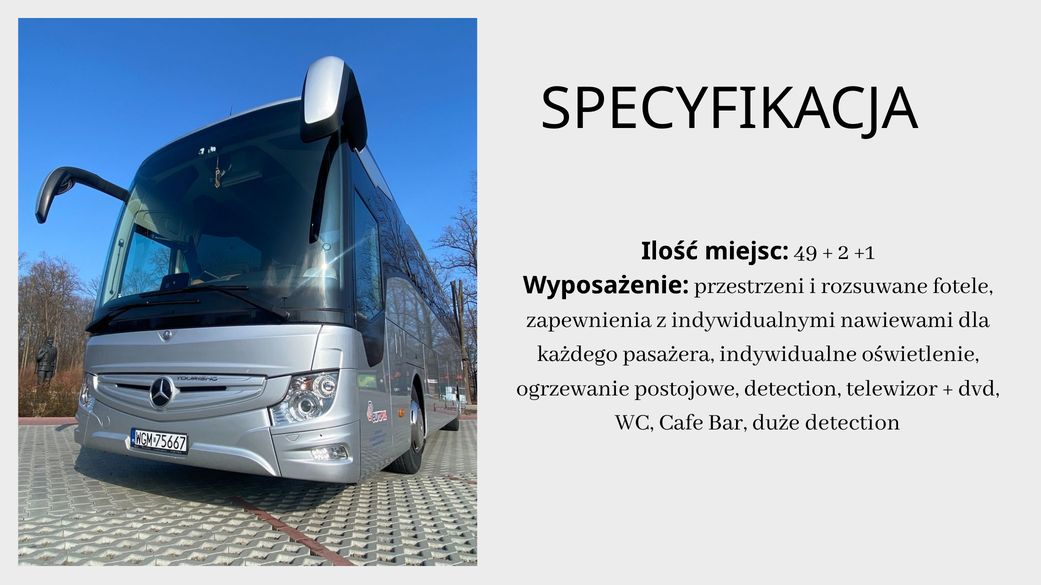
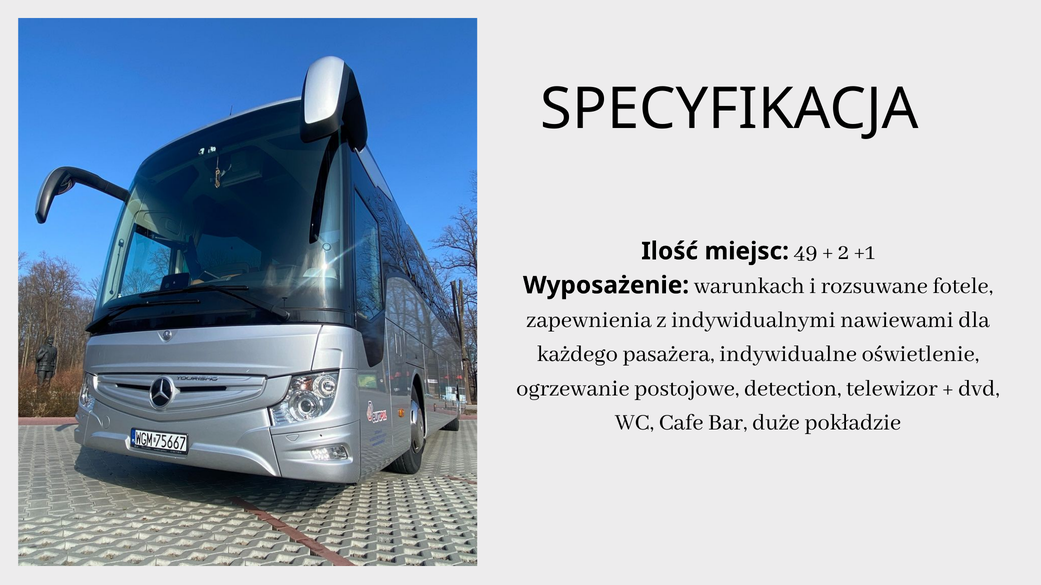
przestrzeni: przestrzeni -> warunkach (749, 286)
duże detection: detection -> pokładzie (853, 422)
